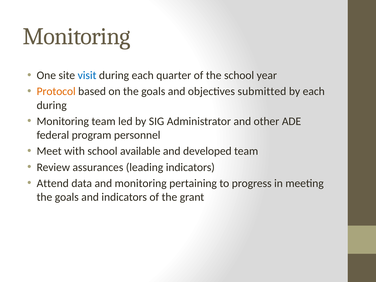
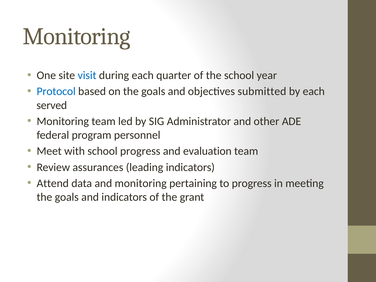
Protocol colour: orange -> blue (56, 91)
during: during -> served (52, 105)
school available: available -> progress (140, 151)
developed: developed -> evaluation (207, 151)
